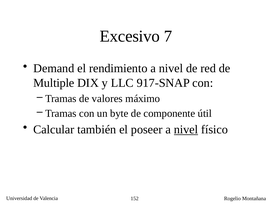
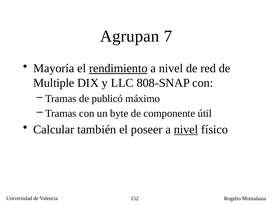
Excesivo: Excesivo -> Agrupan (130, 36)
Demand: Demand -> Mayoría (54, 68)
rendimiento underline: none -> present (118, 68)
917-SNAP: 917-SNAP -> 808-SNAP (163, 83)
valores: valores -> publicó (107, 99)
